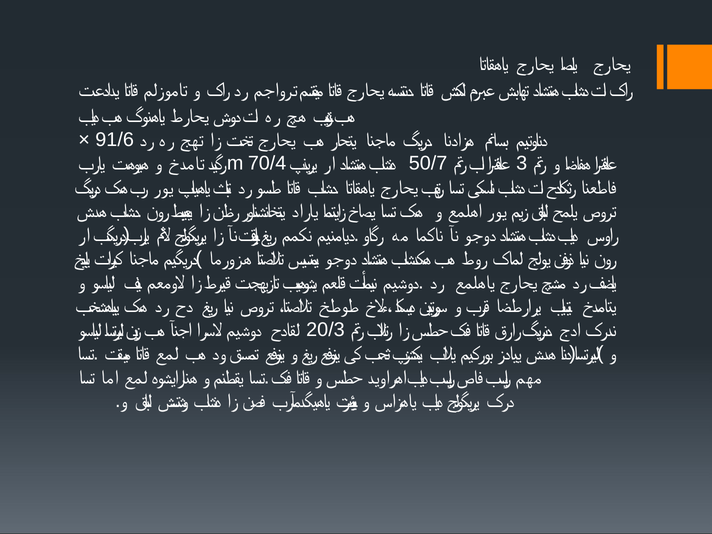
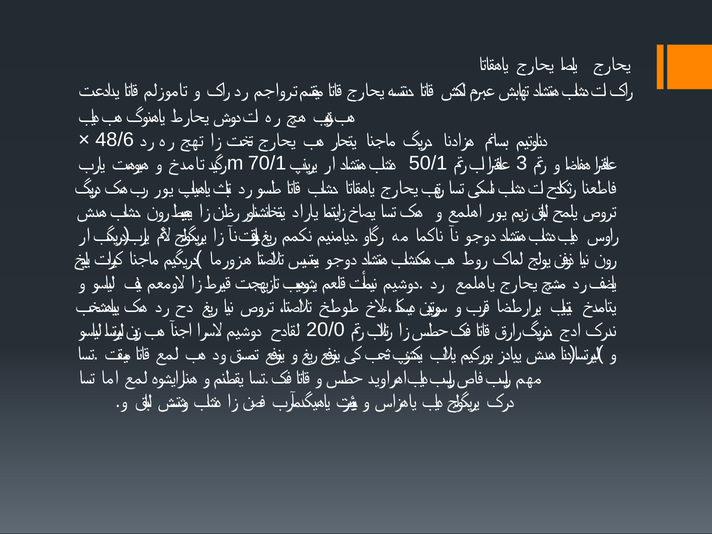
91/6: 91/6 -> 48/6 (115, 140)
50/7: 50/7 -> 50/1 (428, 163)
70/4: 70/4 -> 70/1 (267, 163)
20/3: 20/3 -> 20/0 (325, 330)
